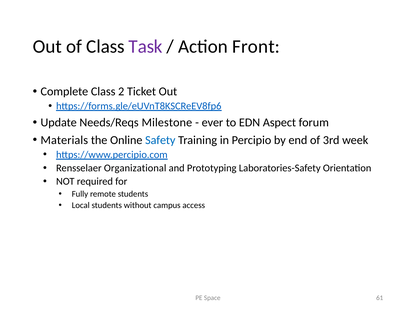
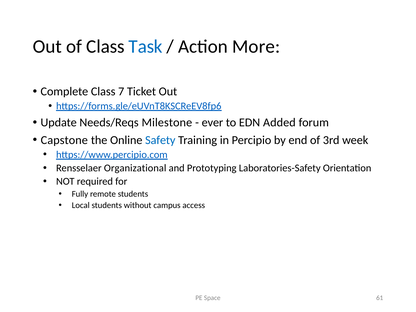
Task colour: purple -> blue (146, 47)
Front: Front -> More (256, 47)
2: 2 -> 7 (121, 92)
Aspect: Aspect -> Added (279, 123)
Materials: Materials -> Capstone (64, 140)
